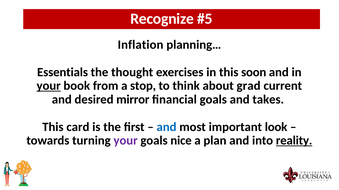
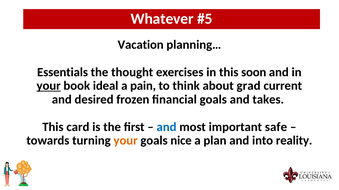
Recognize: Recognize -> Whatever (162, 19)
Inflation: Inflation -> Vacation (141, 45)
from: from -> ideal (106, 86)
stop: stop -> pain (143, 86)
mirror: mirror -> frozen (133, 100)
look: look -> safe (276, 127)
your colour: purple -> orange (126, 141)
reality underline: present -> none (294, 141)
